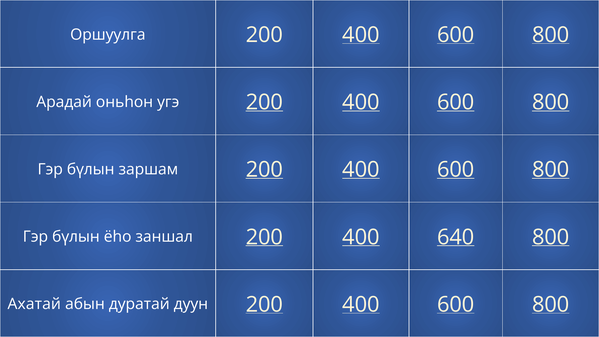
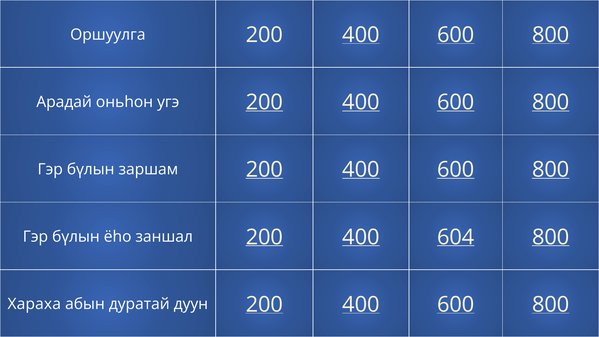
640: 640 -> 604 (456, 237)
Ахатай: Ахатай -> Хараха (34, 304)
